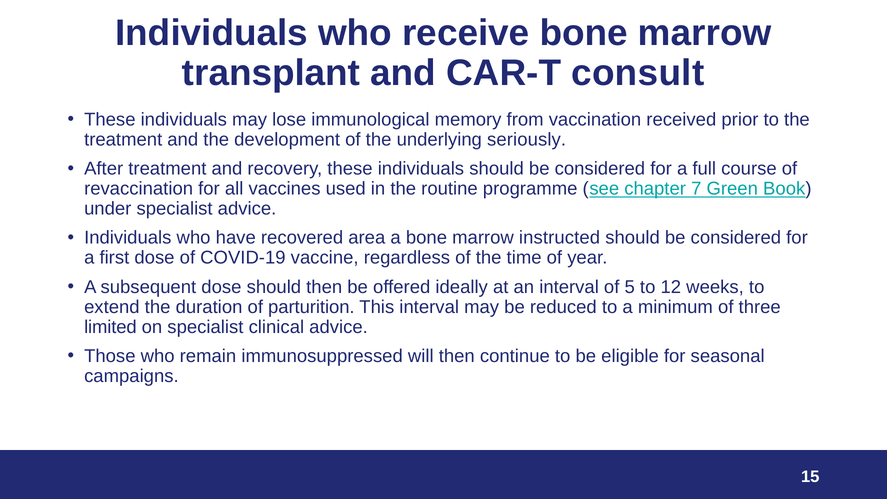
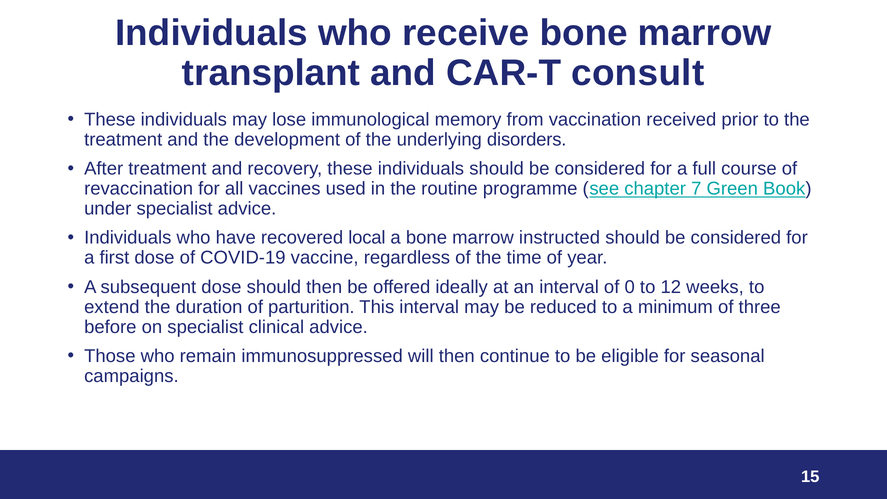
seriously: seriously -> disorders (527, 139)
area: area -> local (367, 238)
5: 5 -> 0 (630, 287)
limited: limited -> before (110, 327)
